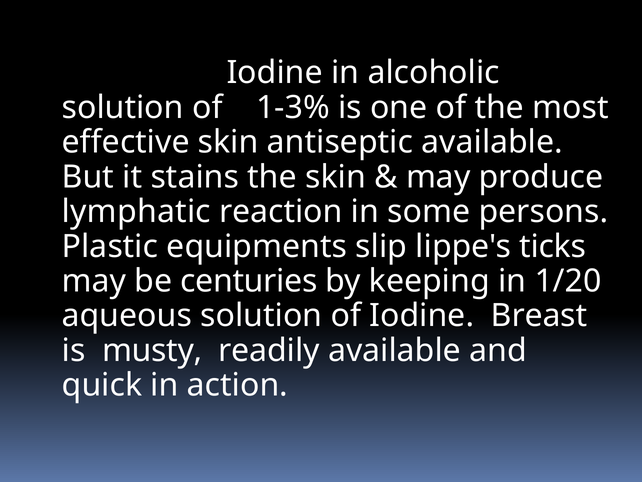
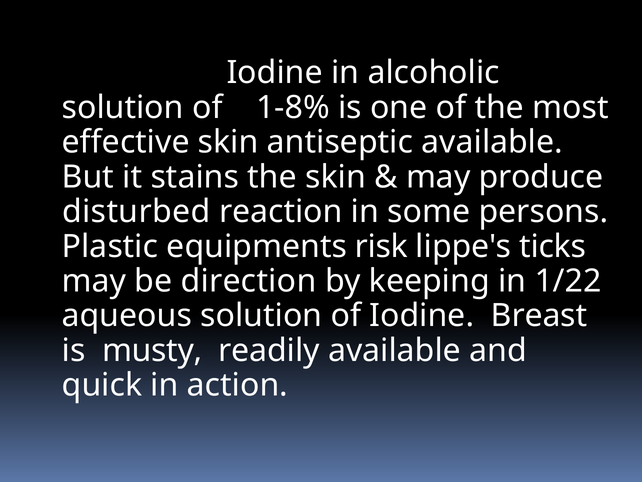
1-3%: 1-3% -> 1-8% (293, 107)
lymphatic: lymphatic -> disturbed (136, 212)
slip: slip -> risk (381, 246)
centuries: centuries -> direction (249, 281)
1/20: 1/20 -> 1/22 (568, 281)
